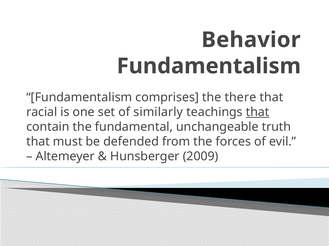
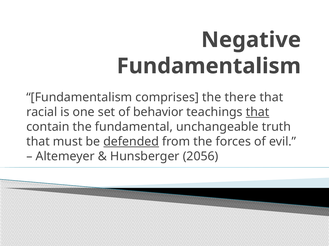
Behavior: Behavior -> Negative (251, 40)
similarly: similarly -> behavior (158, 112)
defended underline: none -> present (131, 142)
2009: 2009 -> 2056 (201, 157)
